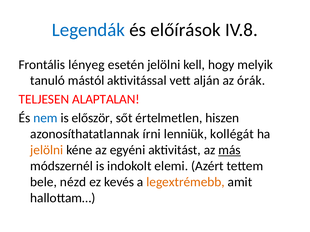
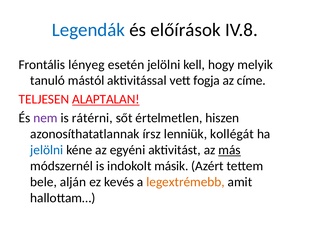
alján: alján -> fogja (207, 81)
órák: órák -> címe (251, 81)
ALAPTALAN underline: none -> present (106, 100)
nem colour: blue -> purple (45, 118)
először: először -> rátérni (92, 118)
írni: írni -> írsz (152, 134)
jelölni colour: orange -> blue (47, 150)
elemi: elemi -> másik (171, 166)
nézd: nézd -> alján (73, 182)
